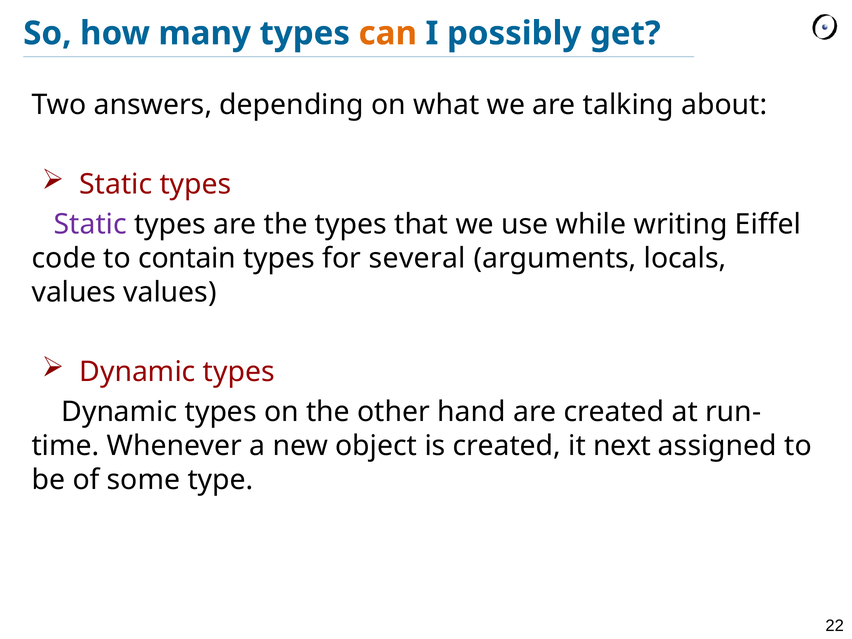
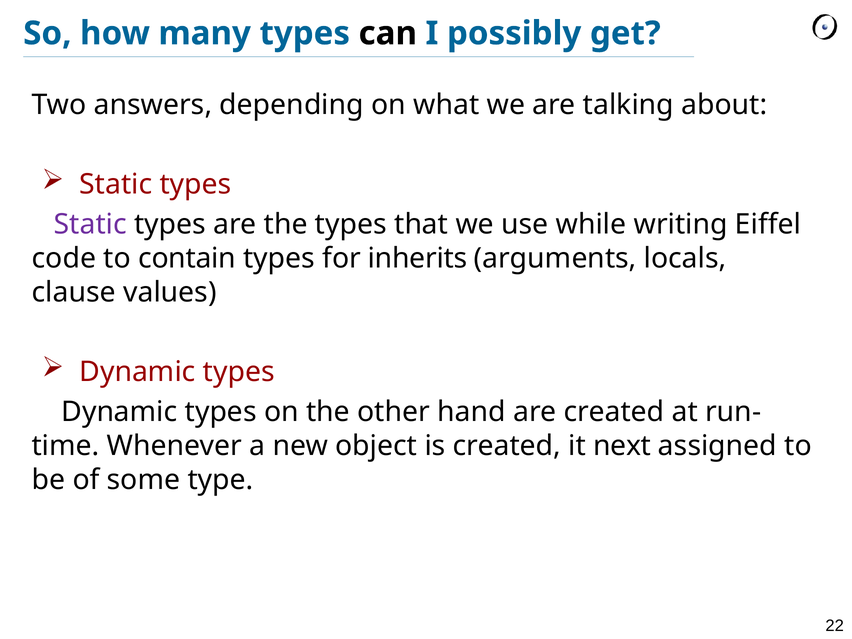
can colour: orange -> black (388, 33)
several: several -> inherits (418, 258)
values: values -> clause (74, 293)
